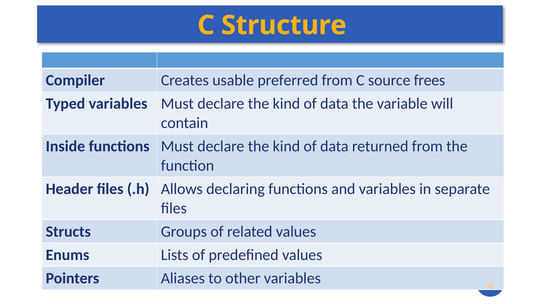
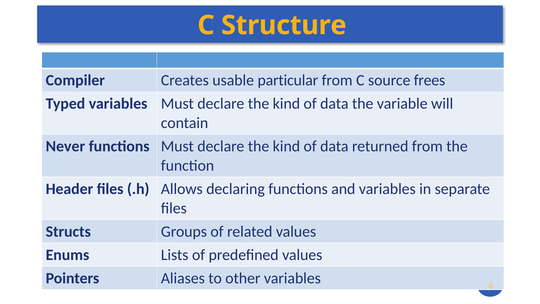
preferred: preferred -> particular (288, 80)
Inside: Inside -> Never (65, 146)
